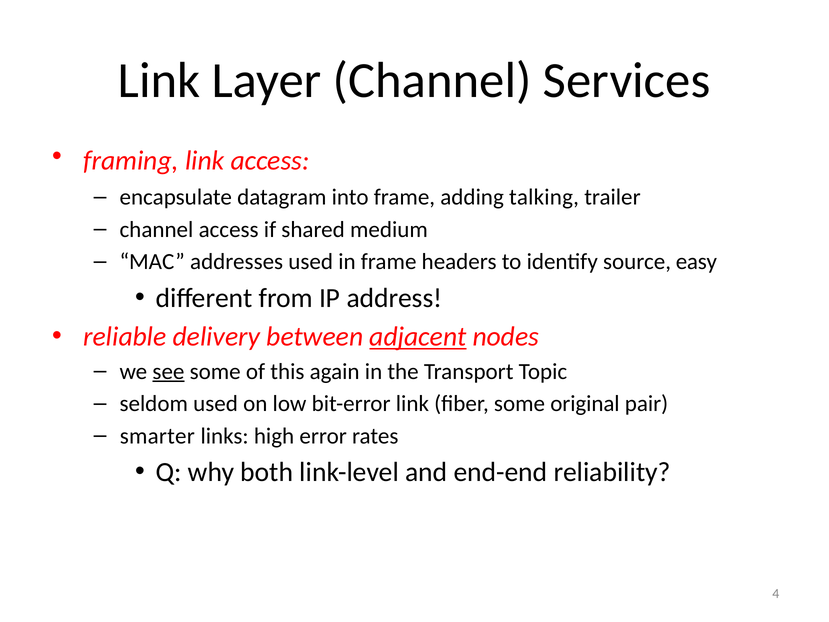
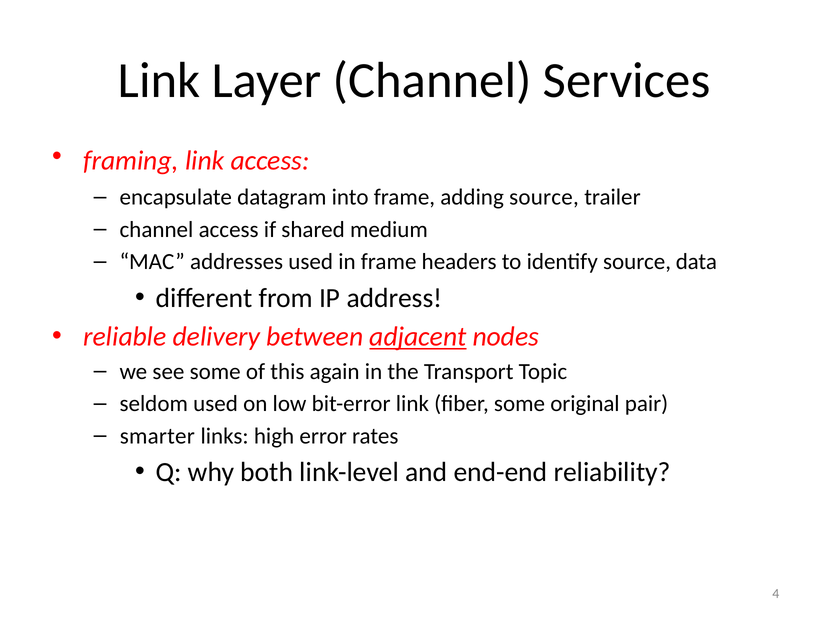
adding talking: talking -> source (544, 197)
easy: easy -> data (696, 262)
see underline: present -> none (168, 371)
